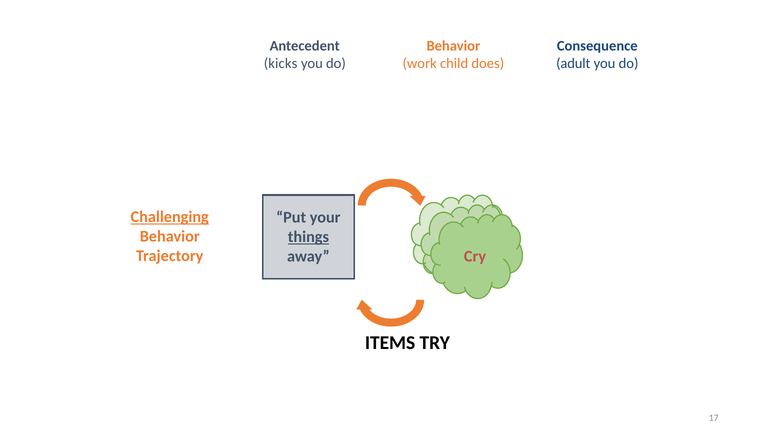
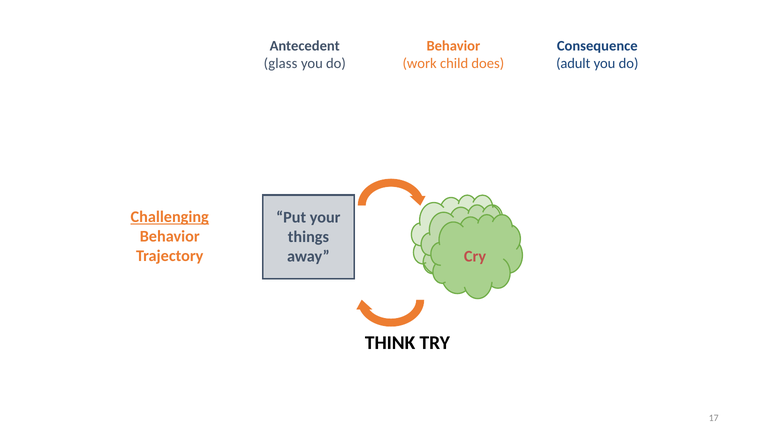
kicks: kicks -> glass (281, 63)
things underline: present -> none (308, 237)
ITEMS: ITEMS -> THINK (390, 343)
